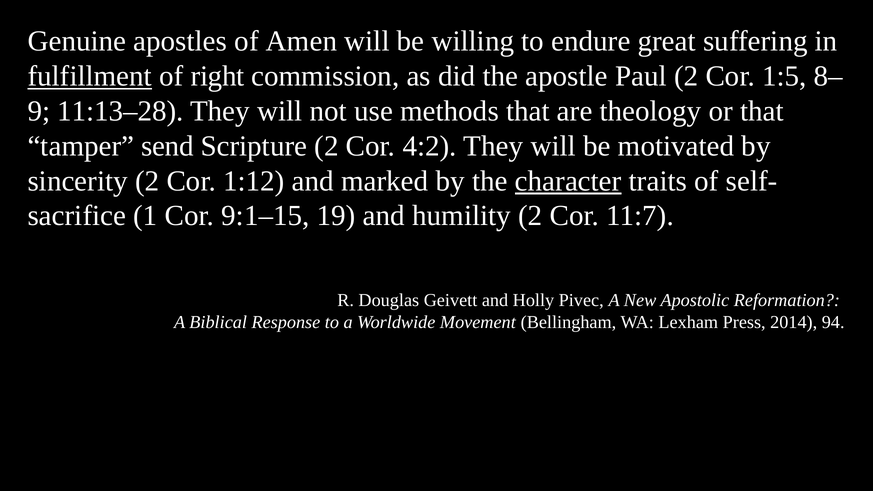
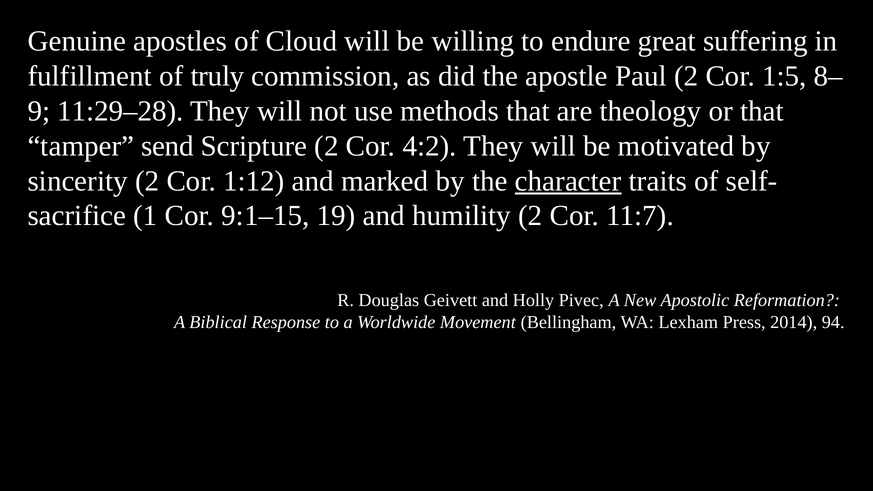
Amen: Amen -> Cloud (302, 41)
fulfillment underline: present -> none (90, 76)
right: right -> truly (218, 76)
11:13–28: 11:13–28 -> 11:29–28 (120, 111)
